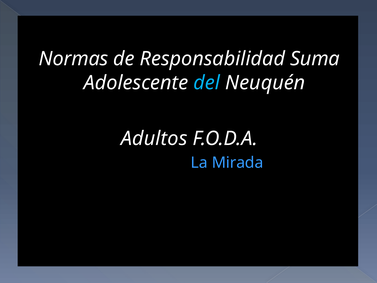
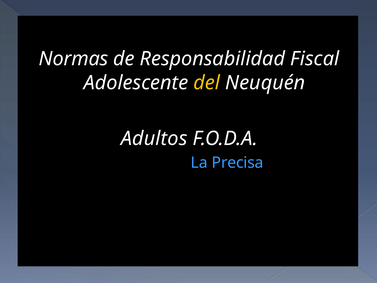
Suma: Suma -> Fiscal (315, 59)
del colour: light blue -> yellow (207, 83)
Mirada: Mirada -> Precisa (238, 163)
